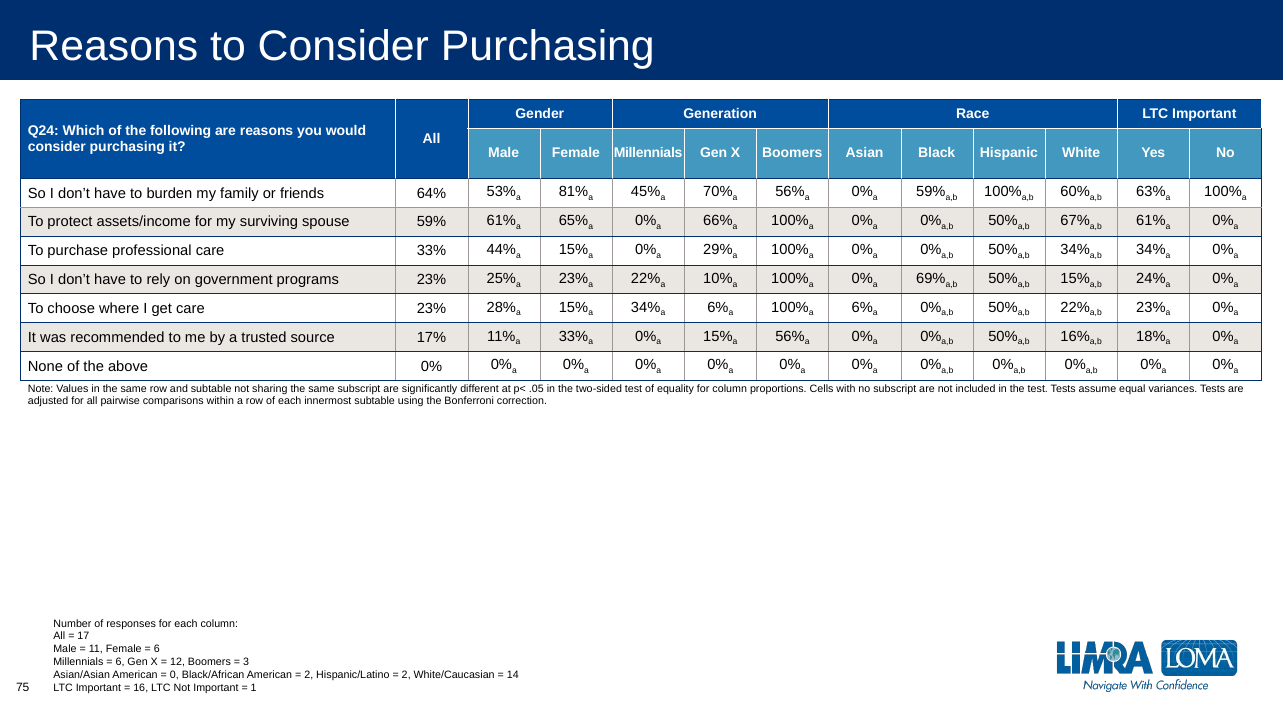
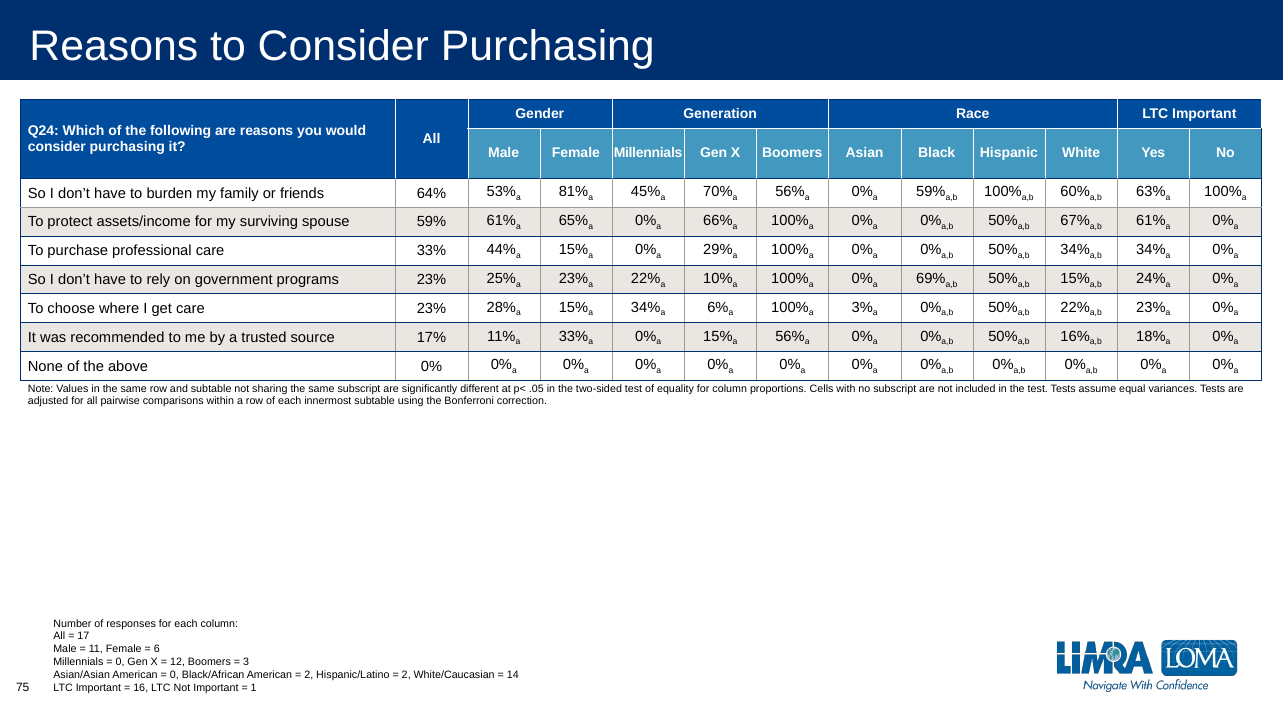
6%: 6% -> 3% (862, 308)
6: 6 -> 0 (120, 663)
